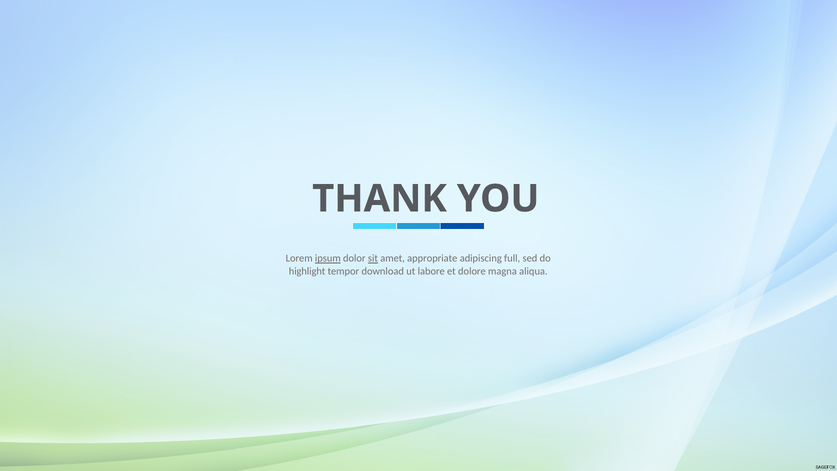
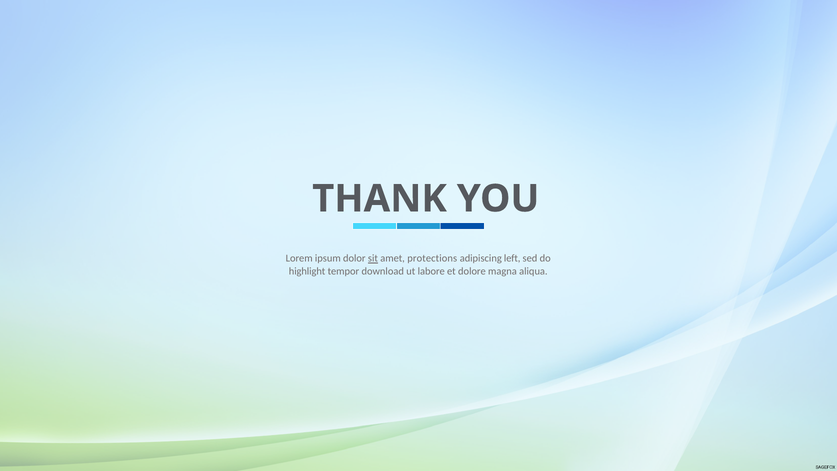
ipsum underline: present -> none (328, 258)
appropriate: appropriate -> protections (432, 258)
full: full -> left (512, 258)
